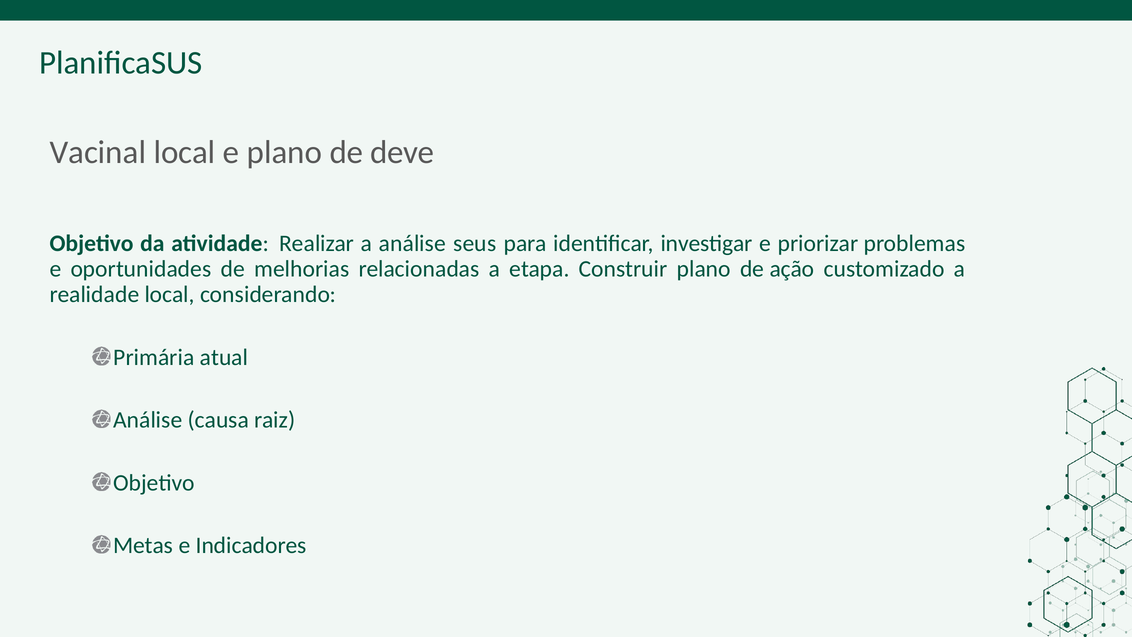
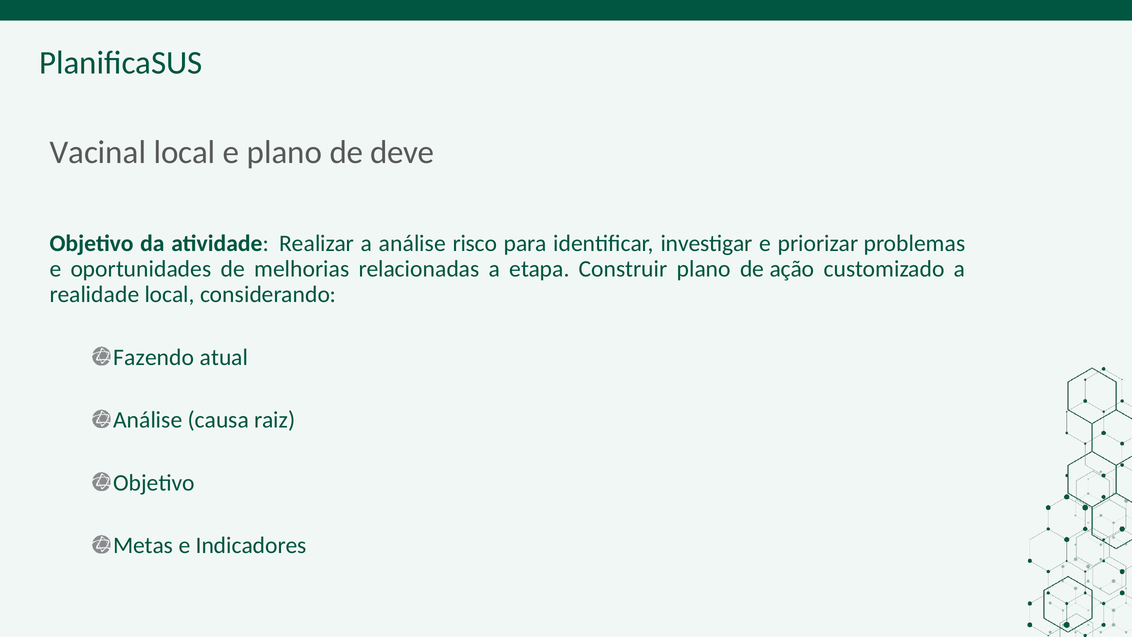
seus: seus -> risco (475, 244)
Primária: Primária -> Fazendo (154, 357)
